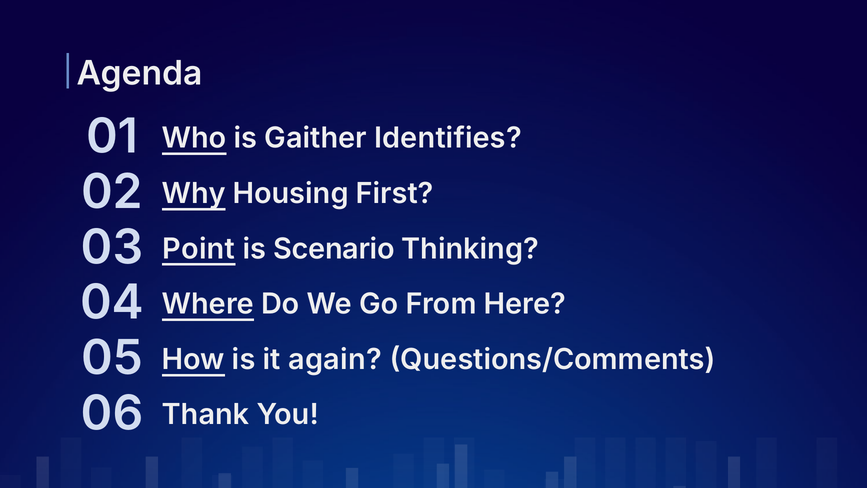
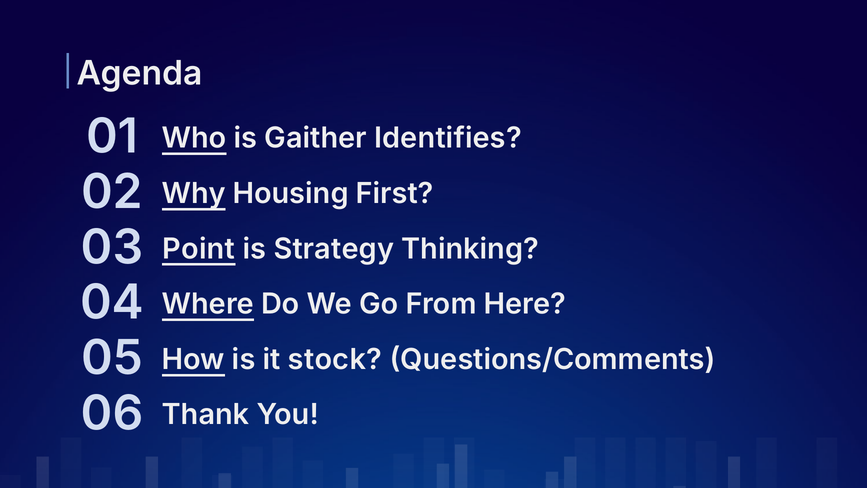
Scenario: Scenario -> Strategy (334, 249)
again: again -> stock (335, 359)
